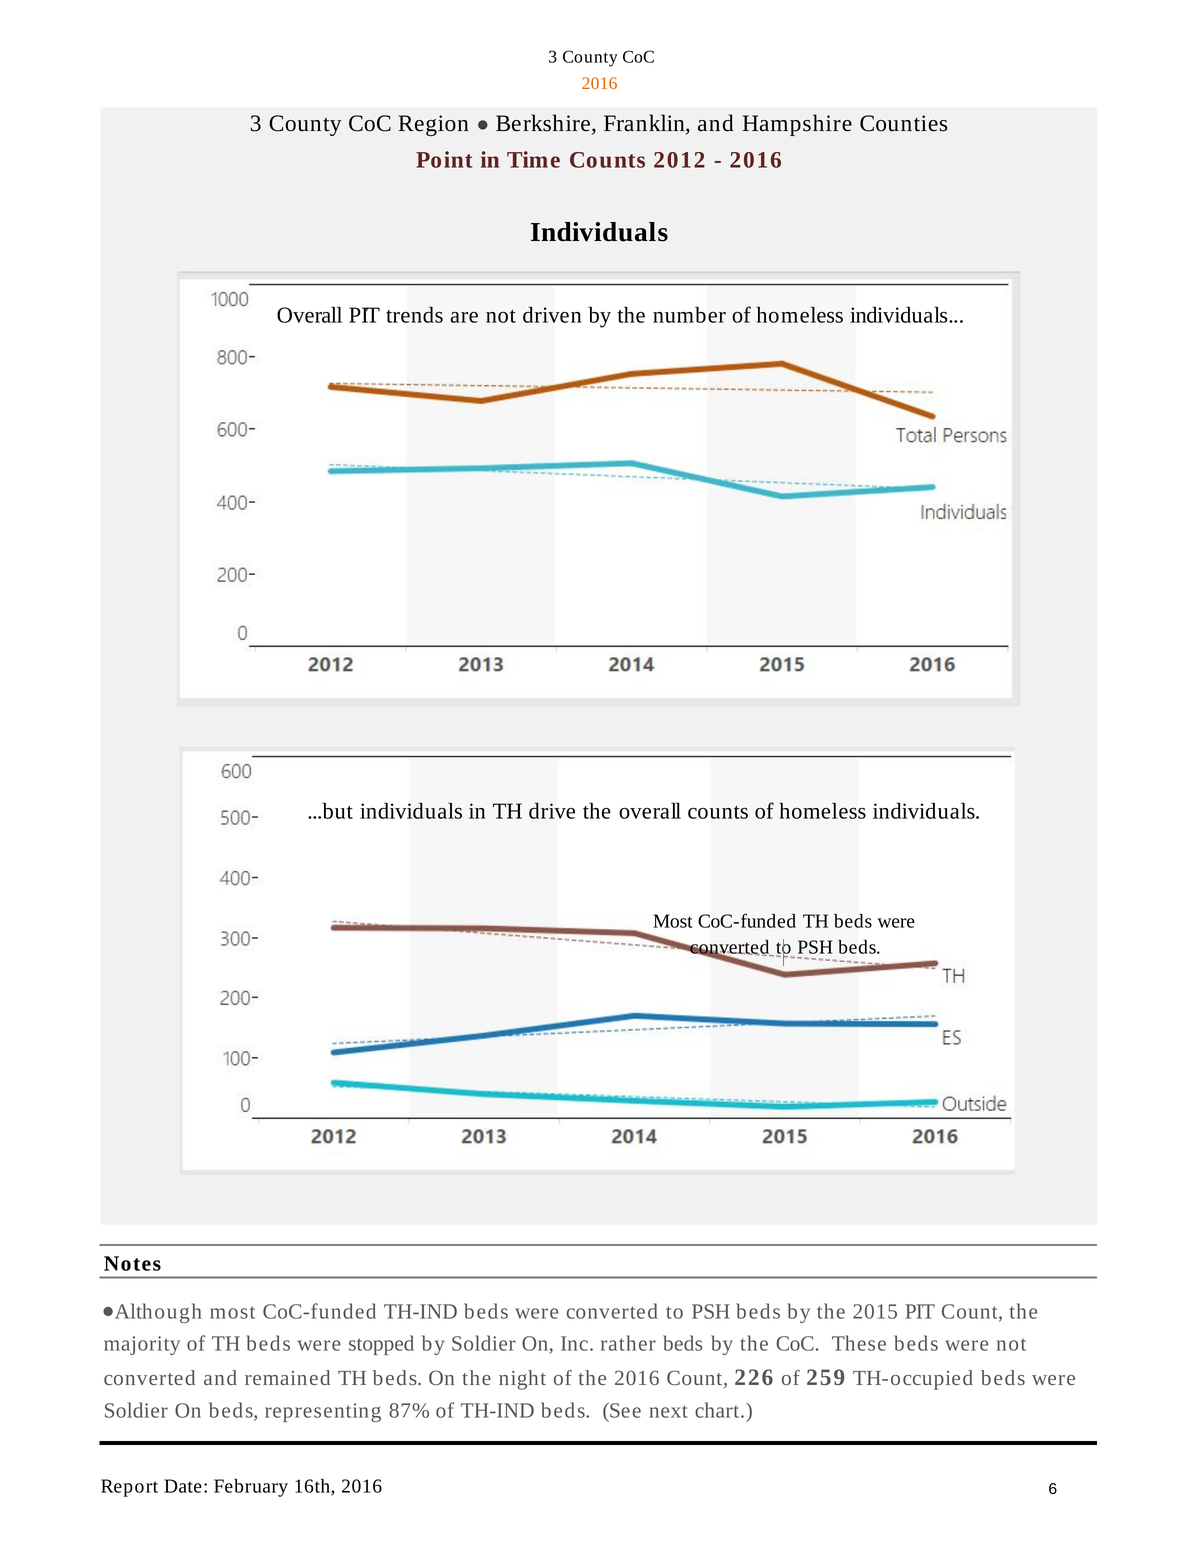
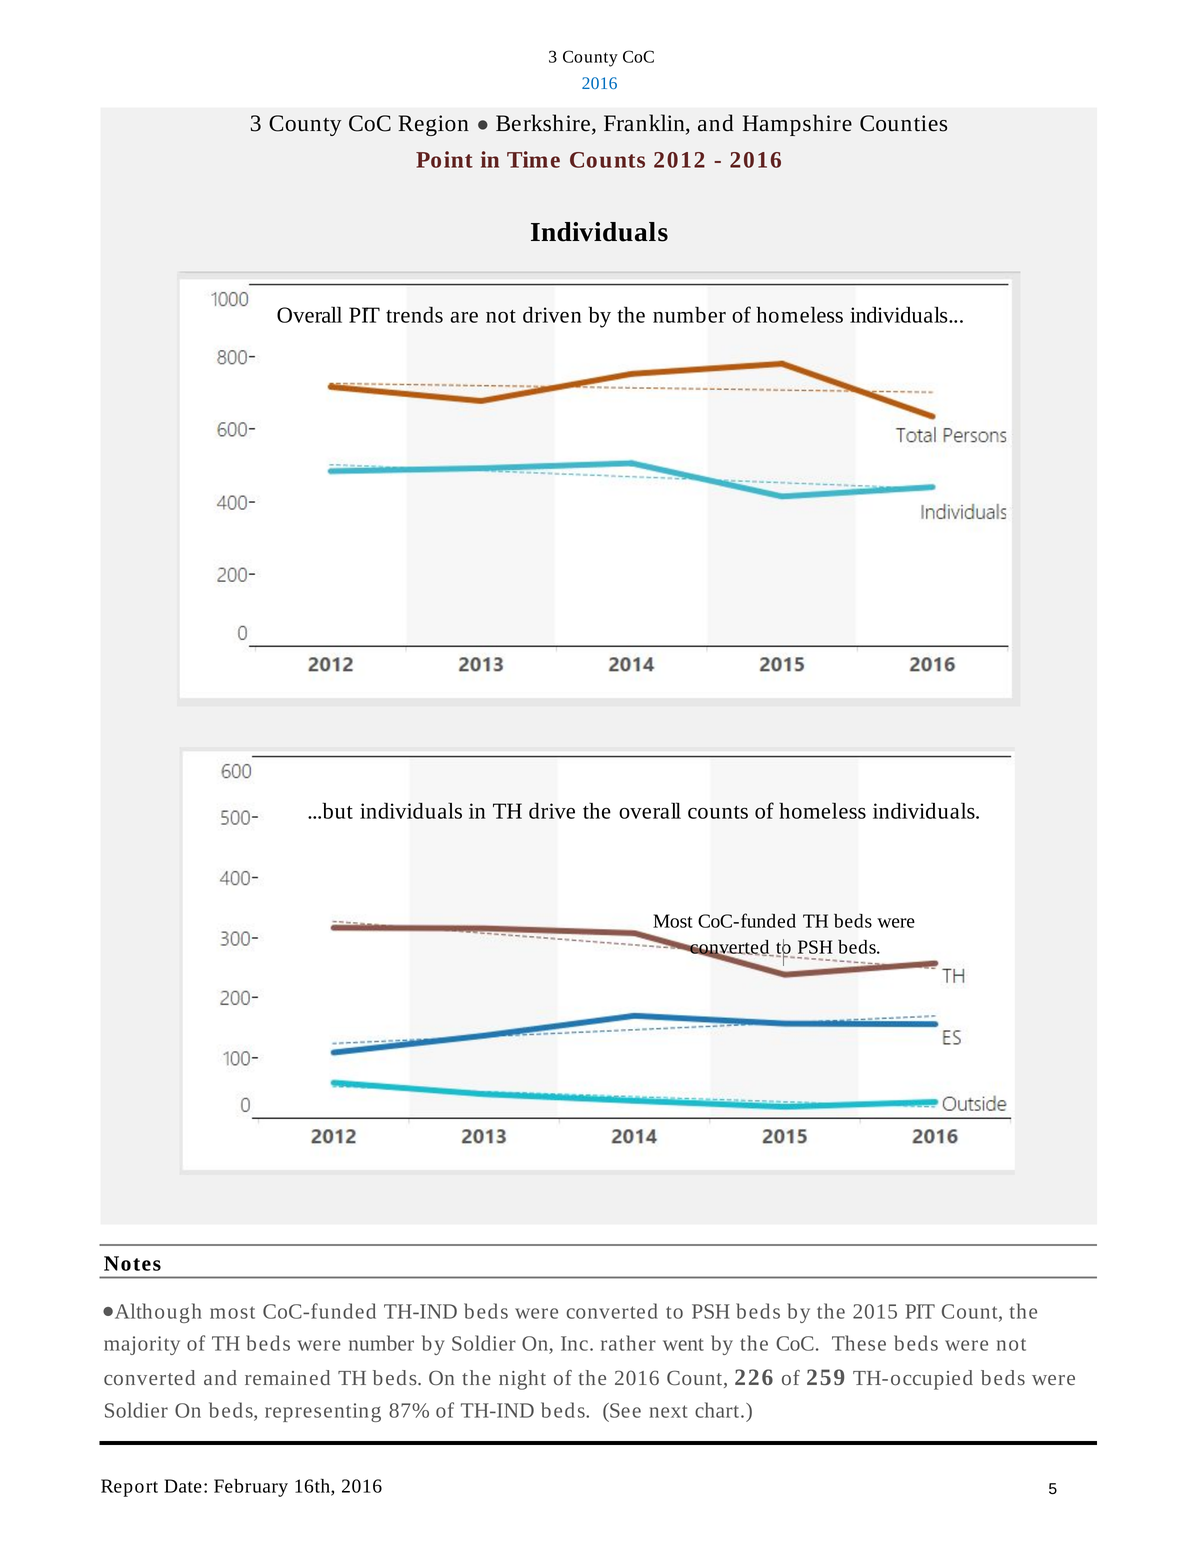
2016 colour: orange -> blue (600, 84)
were stopped: stopped -> number (381, 1344)
rather beds: beds -> went (683, 1344)
6: 6 -> 5 (1053, 1490)
